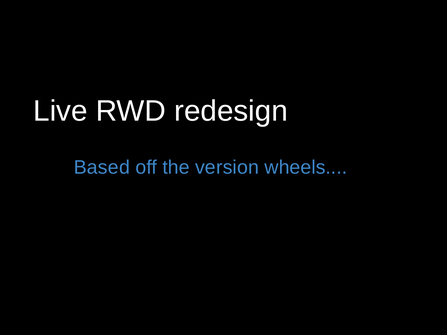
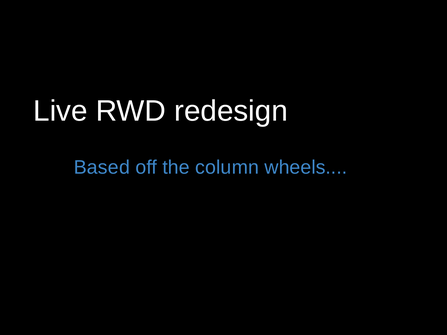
version: version -> column (227, 168)
